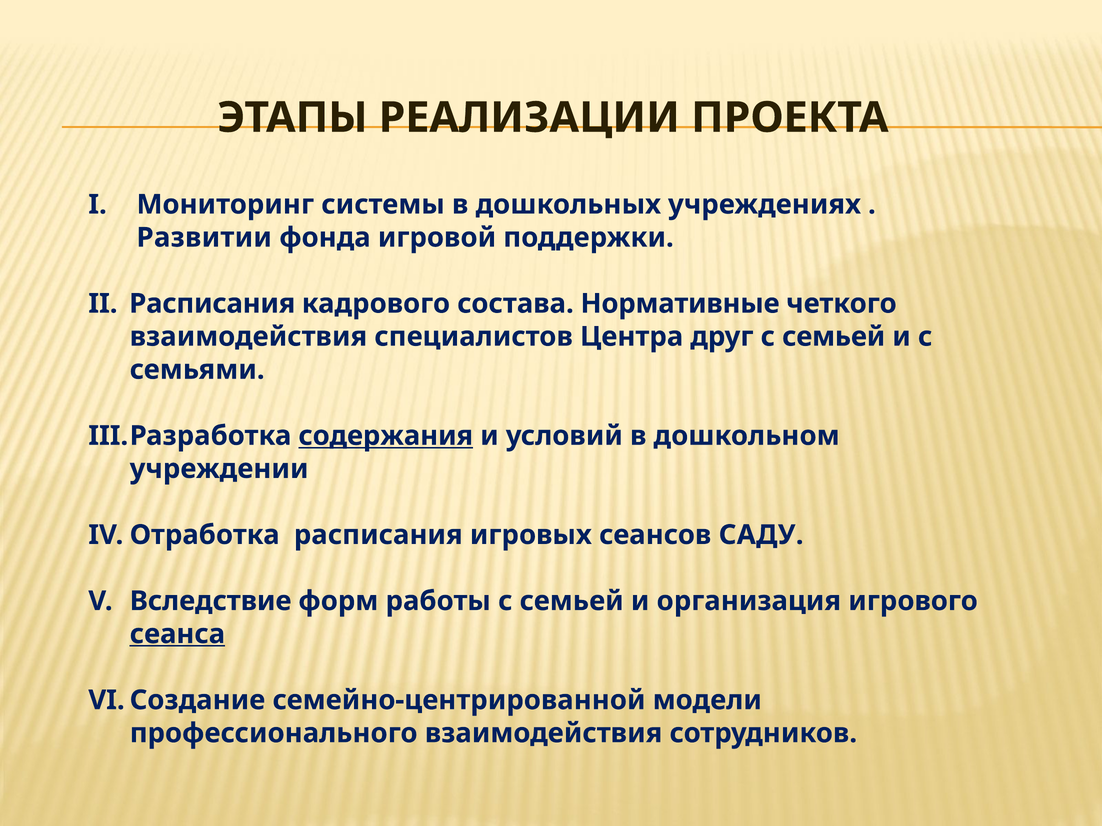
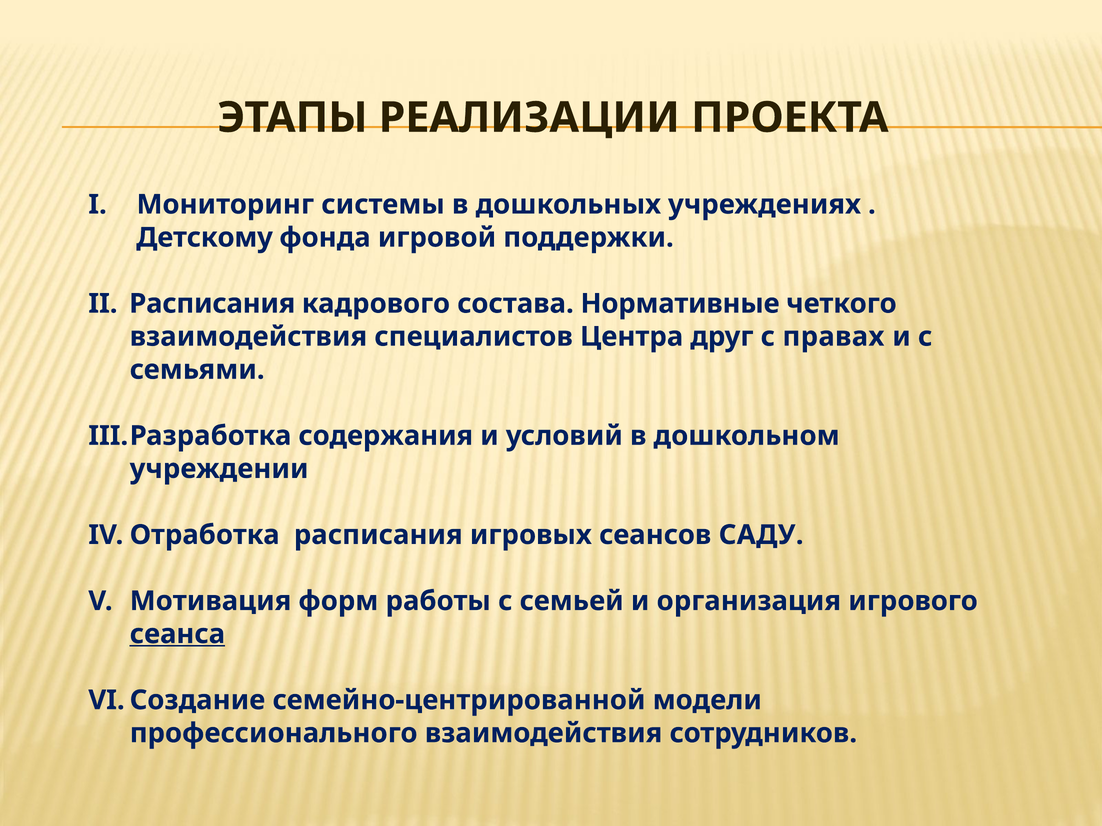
Развитии: Развитии -> Детскому (204, 238)
друг с семьей: семьей -> правах (833, 337)
содержания underline: present -> none (386, 436)
Вследствие: Вследствие -> Мотивация (210, 601)
